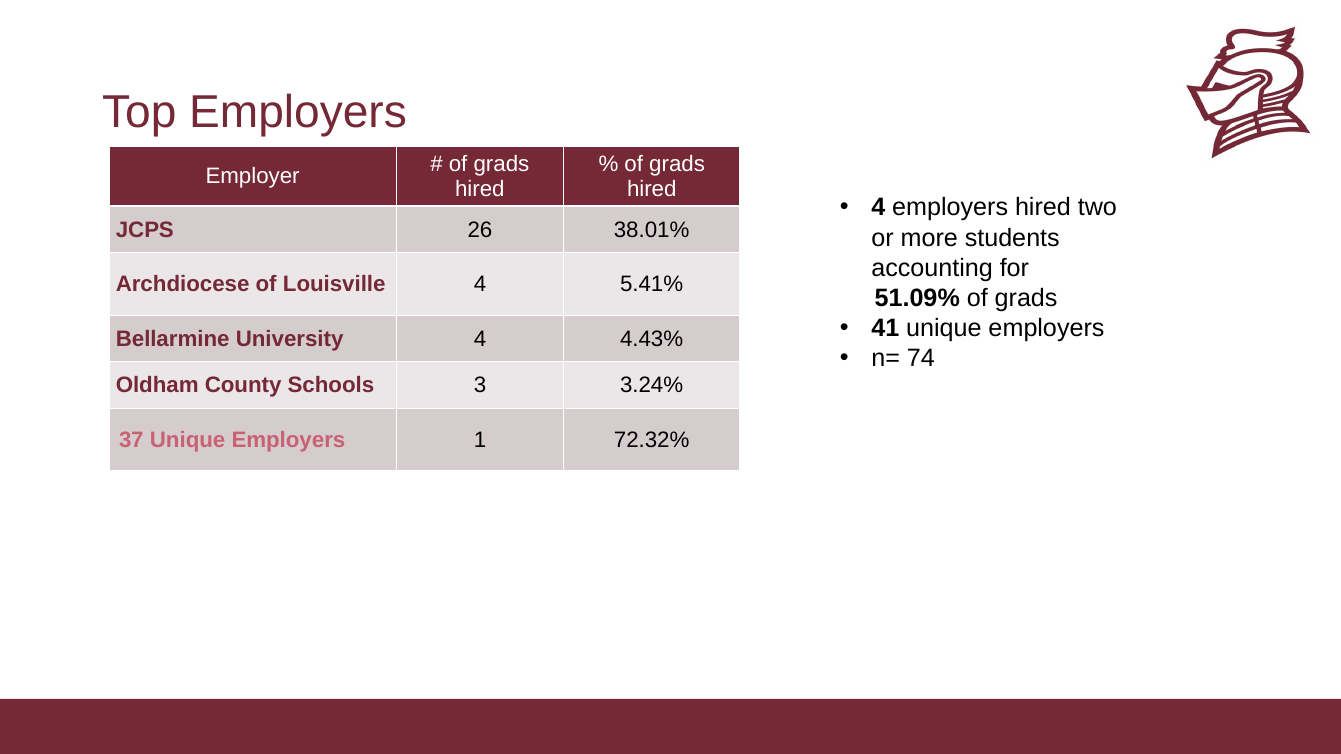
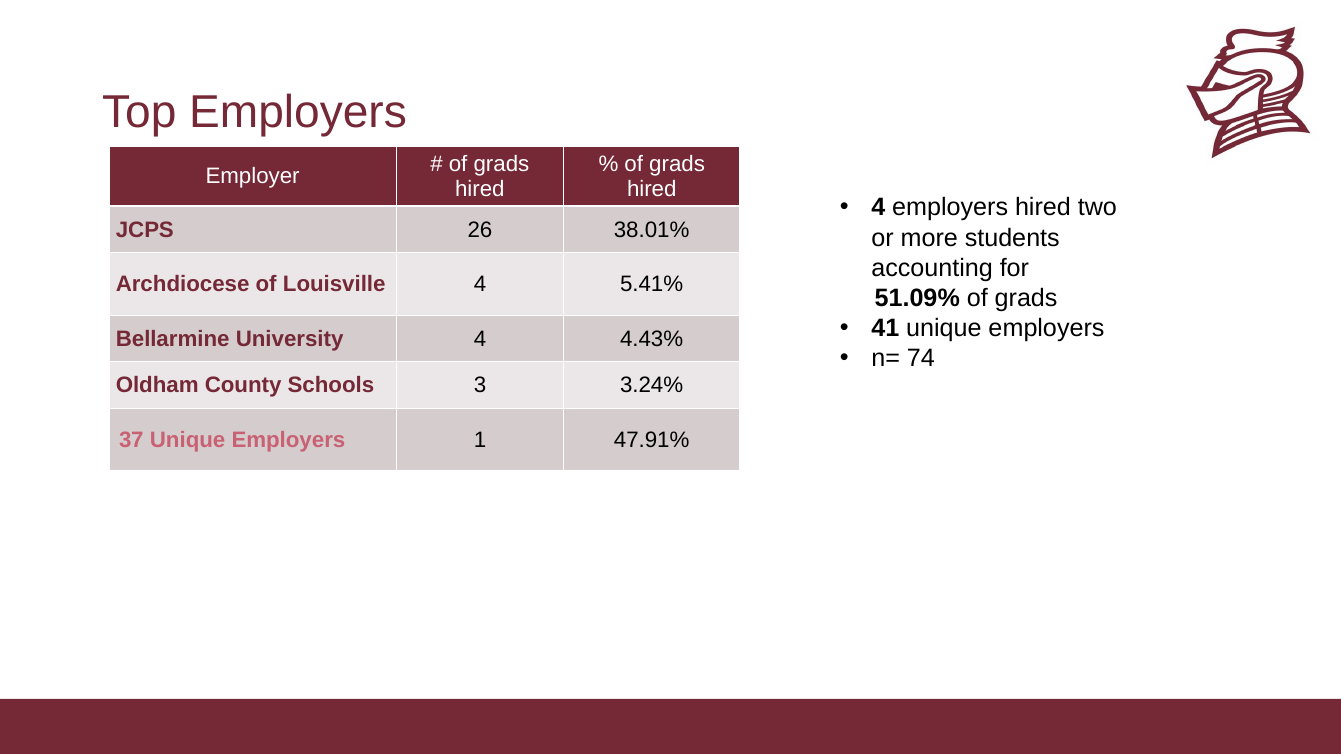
72.32%: 72.32% -> 47.91% (652, 440)
